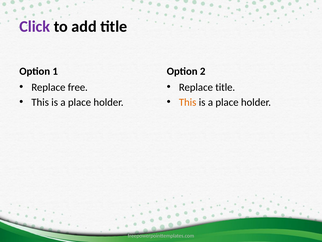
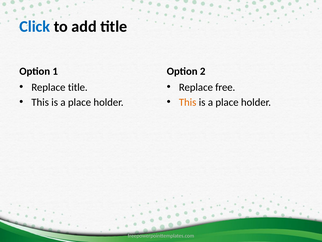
Click colour: purple -> blue (35, 26)
Replace free: free -> title (78, 87)
Replace title: title -> free (225, 87)
